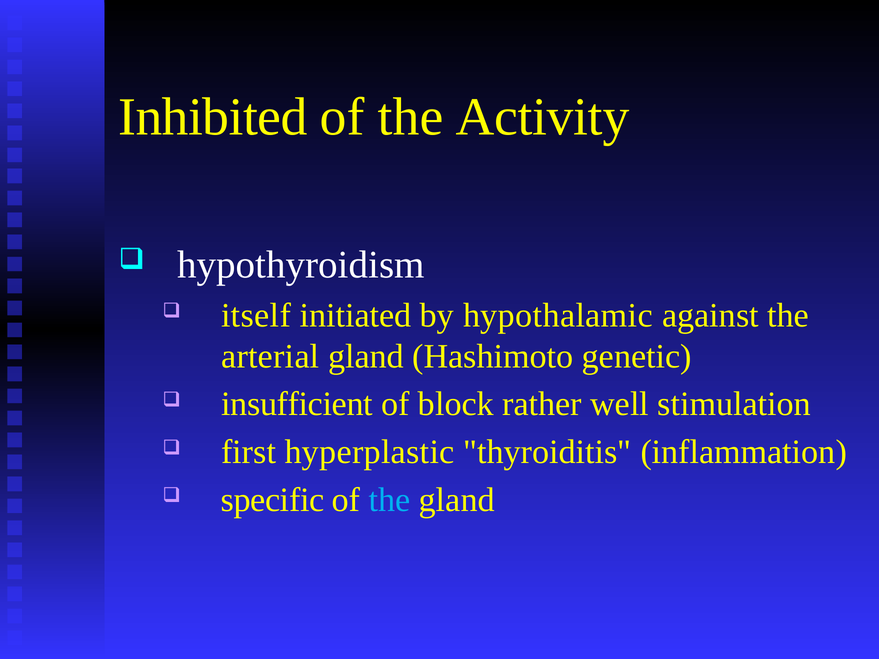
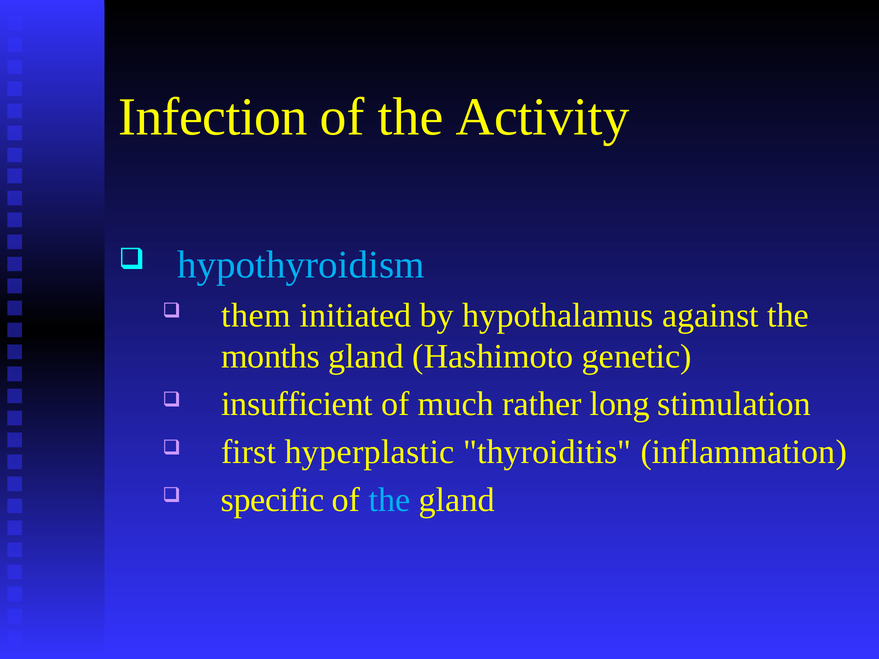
Inhibited: Inhibited -> Infection (213, 117)
hypothyroidism colour: white -> light blue (301, 265)
itself: itself -> them (256, 315)
hypothalamic: hypothalamic -> hypothalamus (558, 315)
arterial: arterial -> months (271, 356)
block: block -> much (456, 404)
well: well -> long (620, 404)
